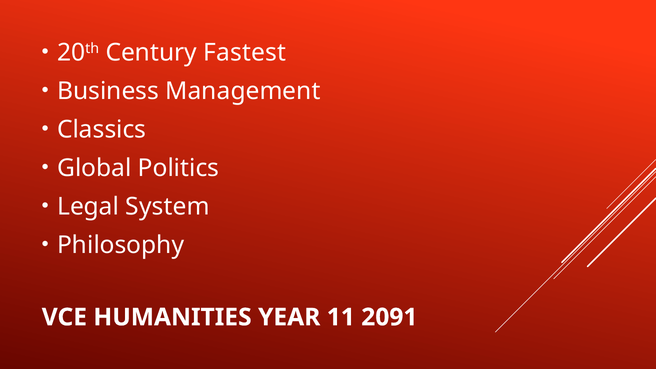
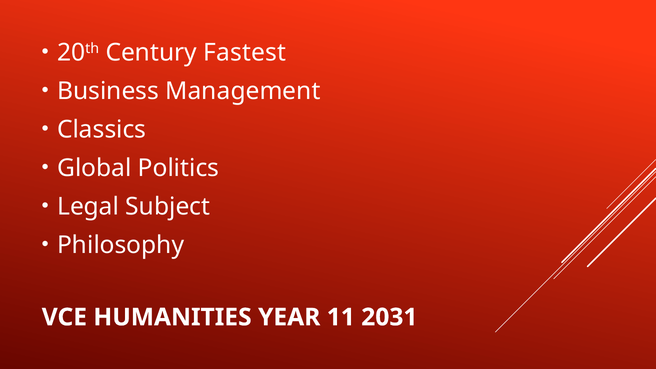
System: System -> Subject (168, 207)
2091: 2091 -> 2031 (389, 317)
